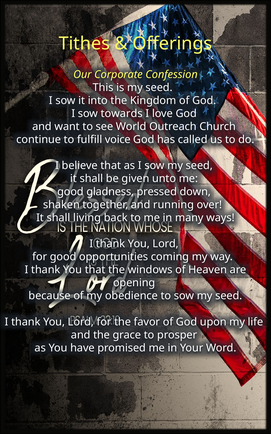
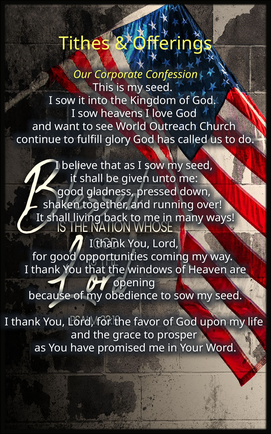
towards: towards -> heavens (122, 113)
voice: voice -> glory (118, 139)
